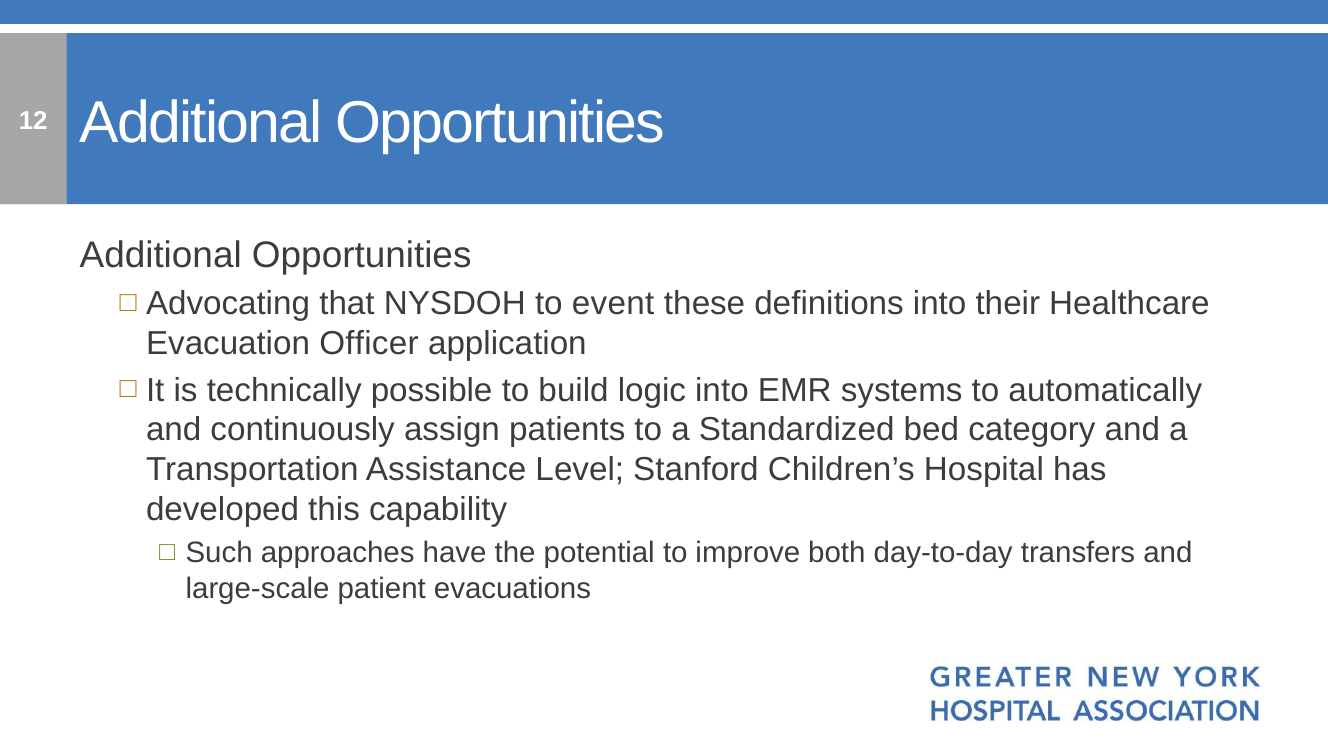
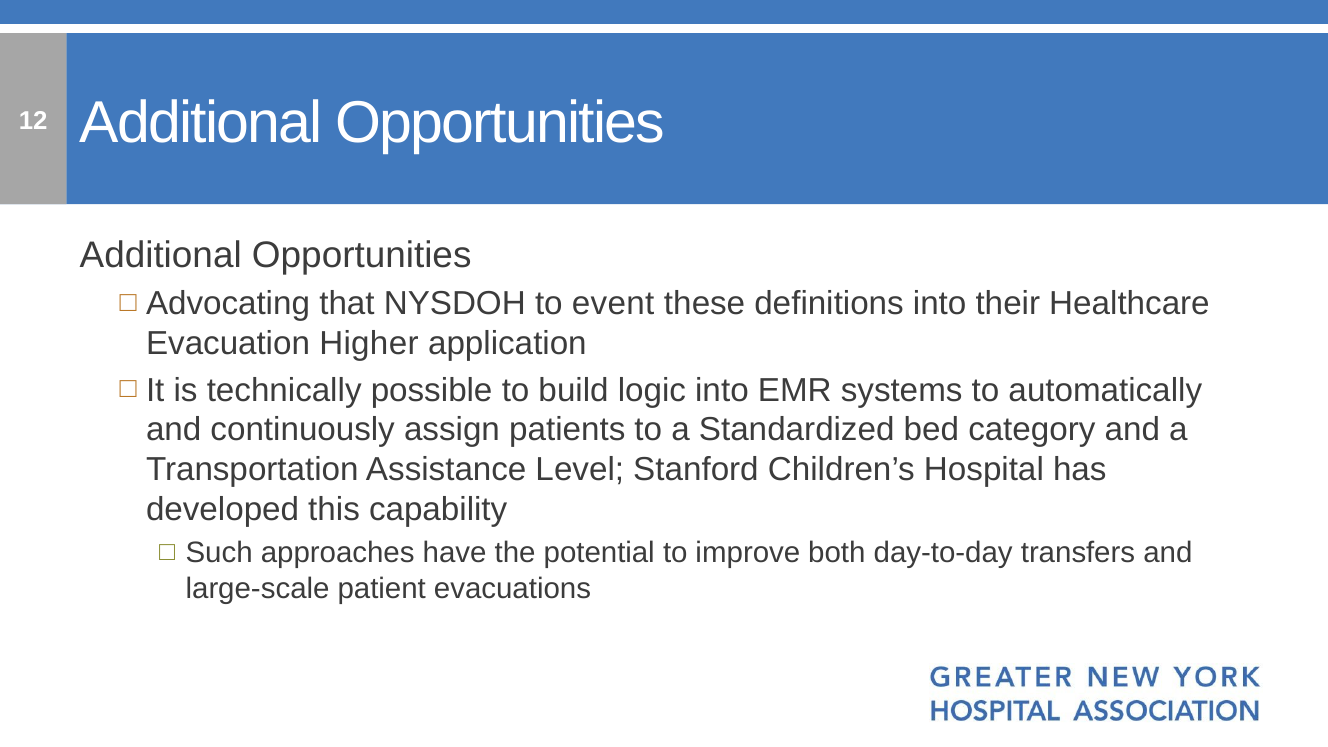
Officer: Officer -> Higher (369, 344)
